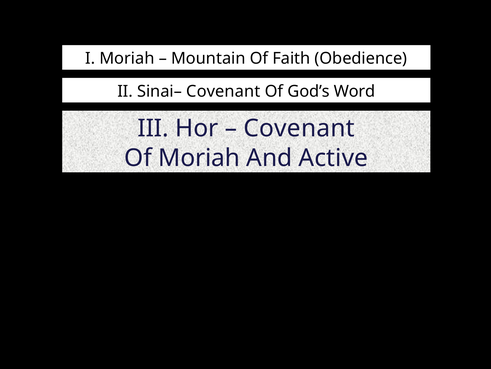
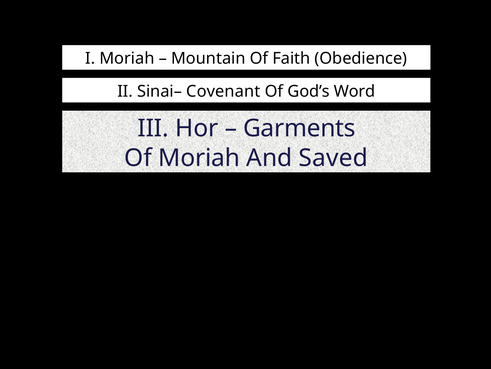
Covenant: Covenant -> Garments (299, 128)
Active: Active -> Saved (333, 158)
